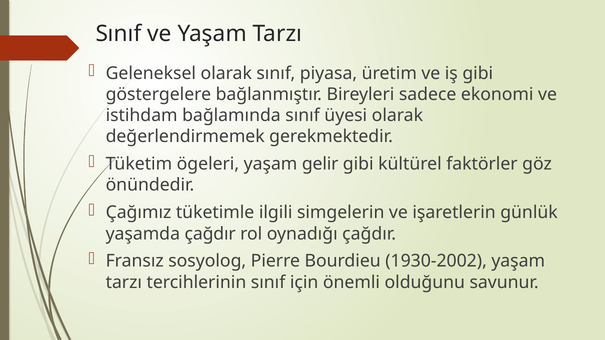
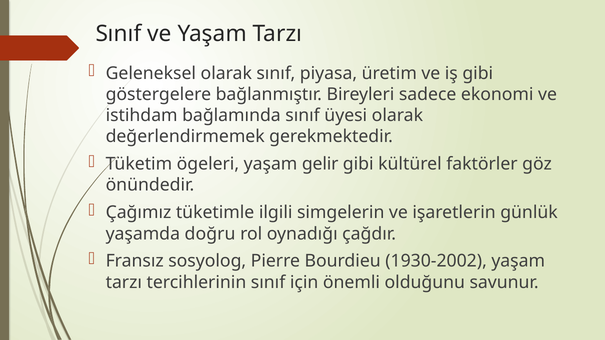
yaşamda çağdır: çağdır -> doğru (210, 234)
